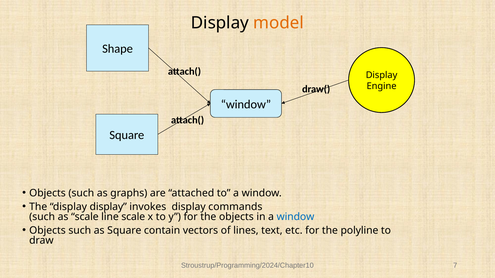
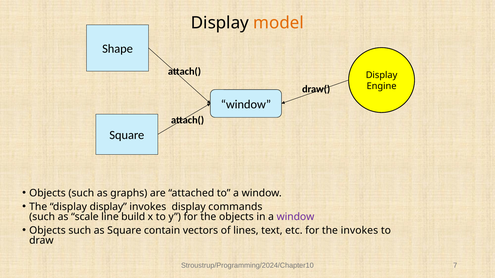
line scale: scale -> build (133, 217)
window colour: blue -> purple (295, 217)
the polyline: polyline -> invokes (359, 231)
